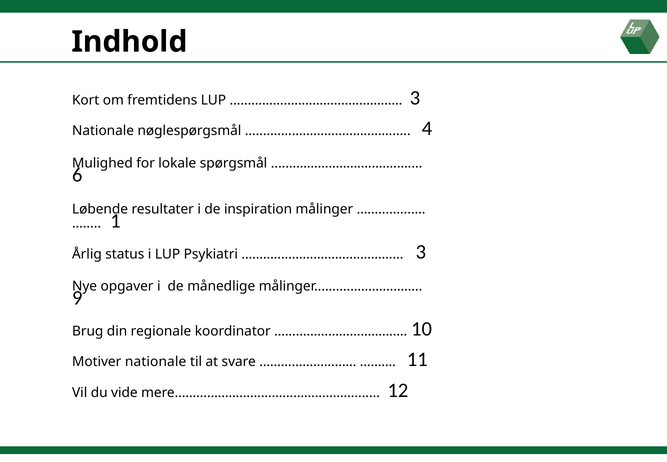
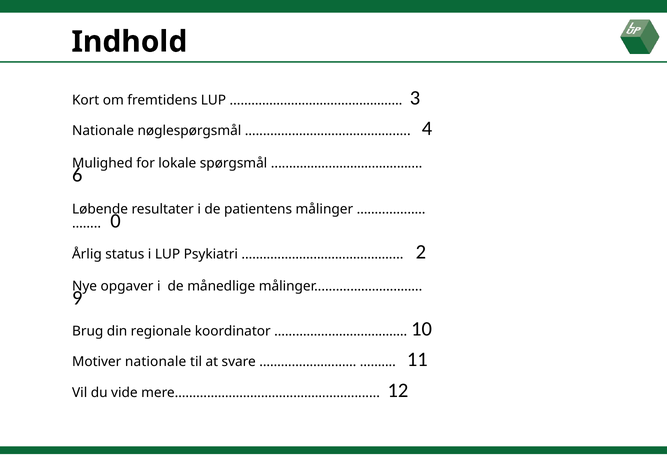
inspiration: inspiration -> patientens (258, 209)
1: 1 -> 0 (116, 221)
3: 3 -> 2 (421, 252)
